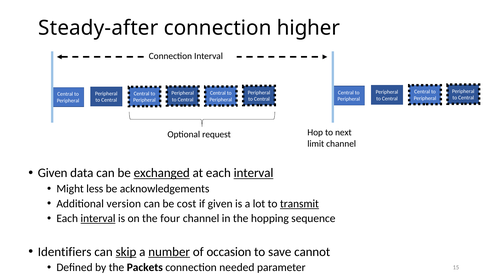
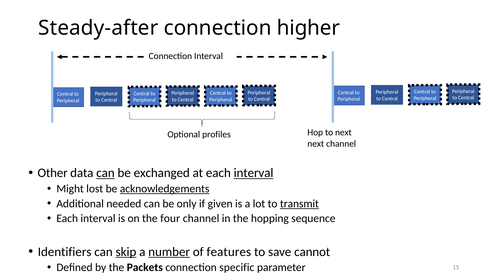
request: request -> profiles (216, 134)
limit: limit -> next (316, 143)
Given: Given -> Other (53, 173)
can underline: none -> present (106, 173)
exchanged underline: present -> none (162, 173)
less: less -> lost (95, 188)
acknowledgements underline: none -> present (165, 188)
version: version -> needed (124, 203)
cost: cost -> only (187, 203)
interval underline: present -> none (98, 218)
occasion: occasion -> features (229, 251)
needed: needed -> specific (237, 267)
